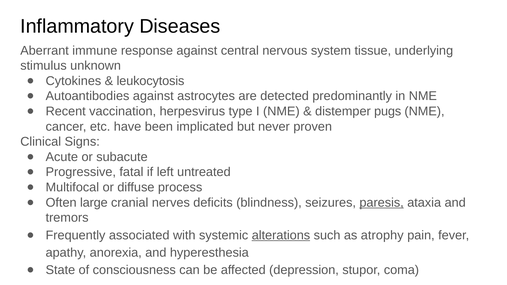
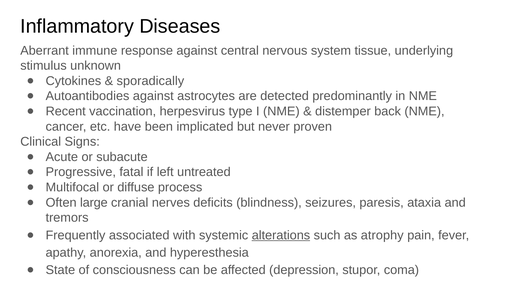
leukocytosis: leukocytosis -> sporadically (150, 81)
pugs: pugs -> back (388, 111)
paresis underline: present -> none (382, 203)
